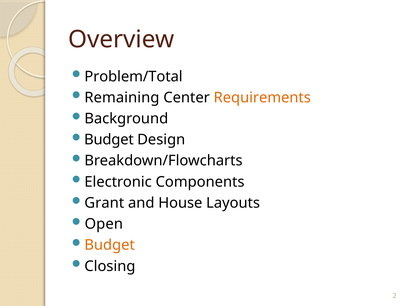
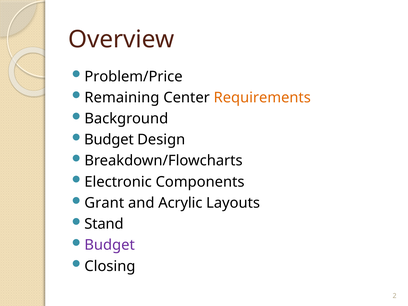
Problem/Total: Problem/Total -> Problem/Price (133, 76)
House: House -> Acrylic (180, 203)
Open: Open -> Stand (104, 224)
Budget colour: orange -> purple (110, 245)
